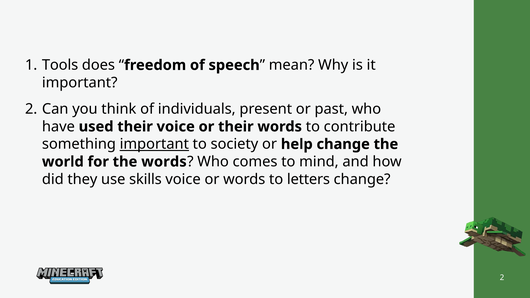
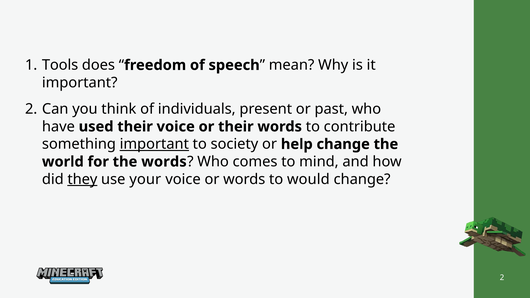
they underline: none -> present (82, 179)
skills: skills -> your (145, 179)
letters: letters -> would (308, 179)
